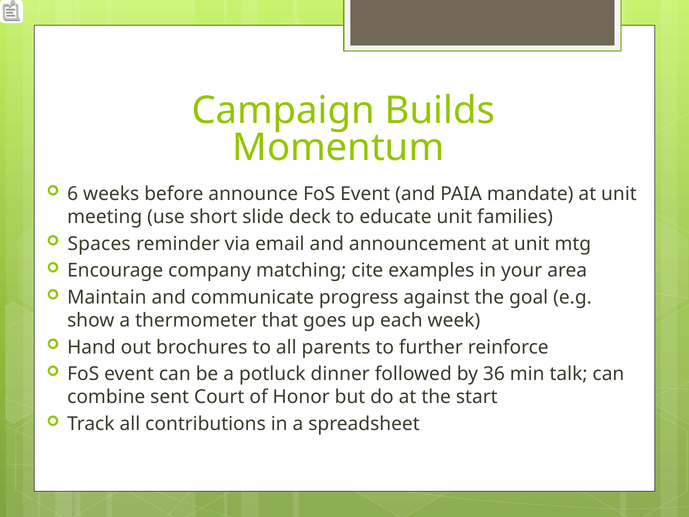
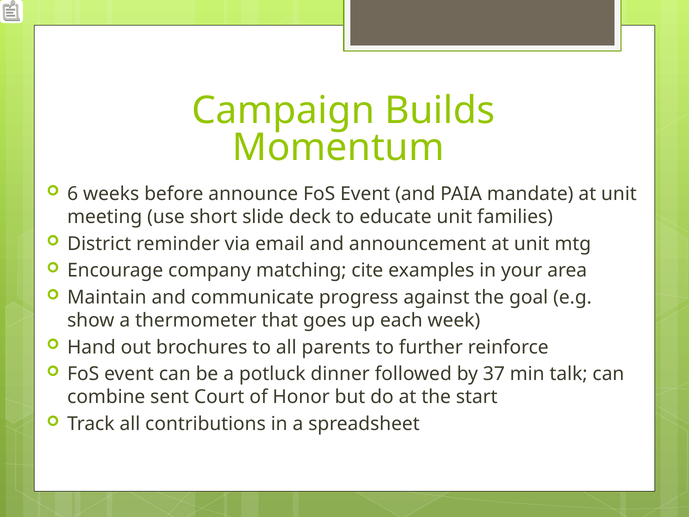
Spaces: Spaces -> District (99, 244)
36: 36 -> 37 (494, 374)
